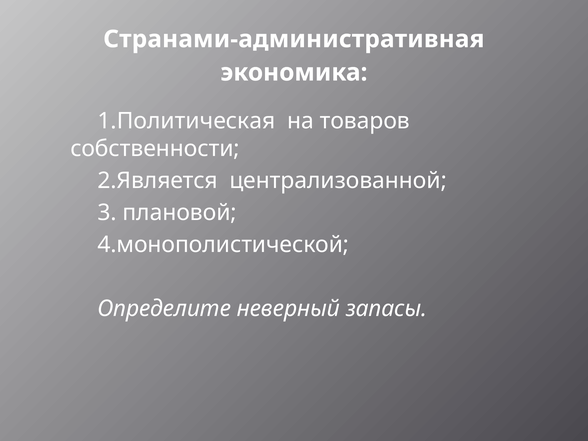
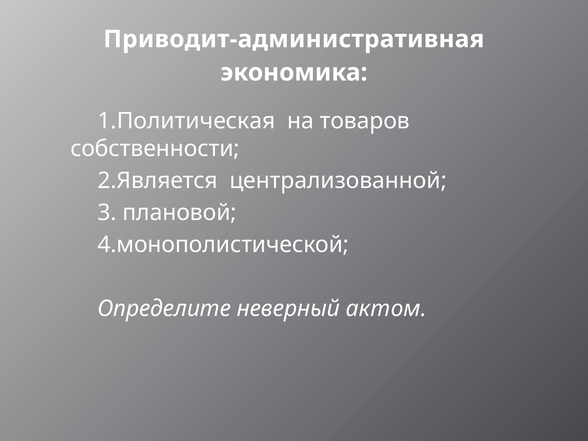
Странами-административная: Странами-административная -> Приводит-административная (294, 39)
запасы: запасы -> актом (386, 309)
